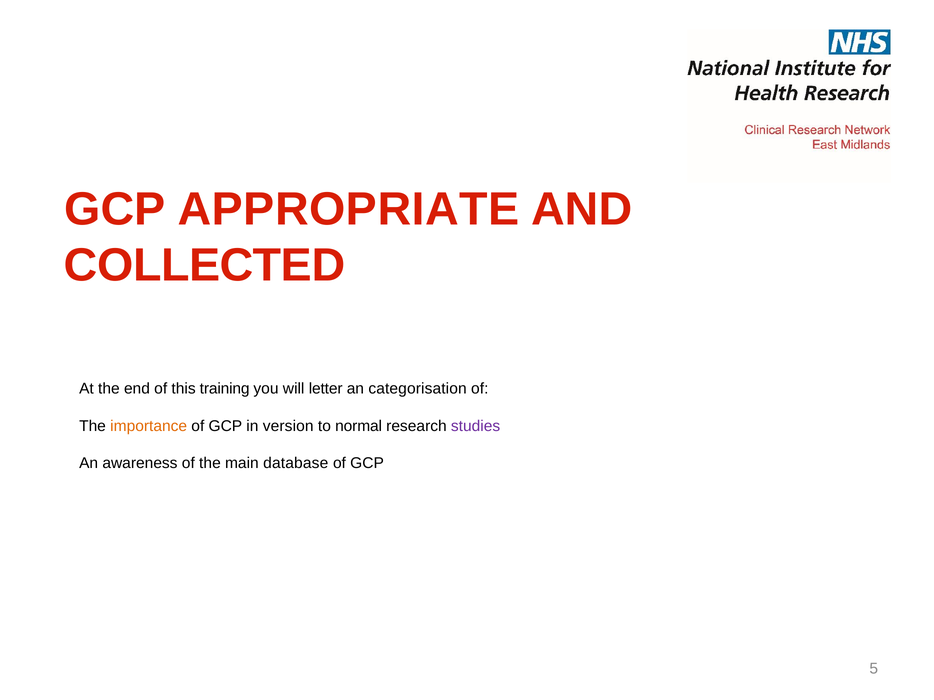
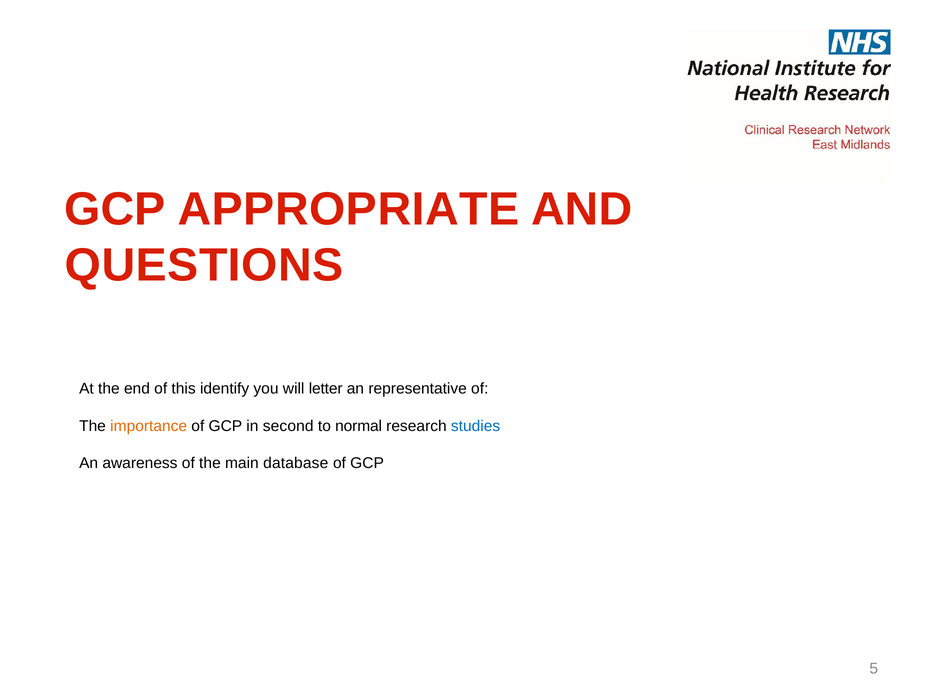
COLLECTED: COLLECTED -> QUESTIONS (204, 266)
training: training -> identify (225, 389)
categorisation: categorisation -> representative (418, 389)
version: version -> second (288, 426)
studies colour: purple -> blue (476, 426)
